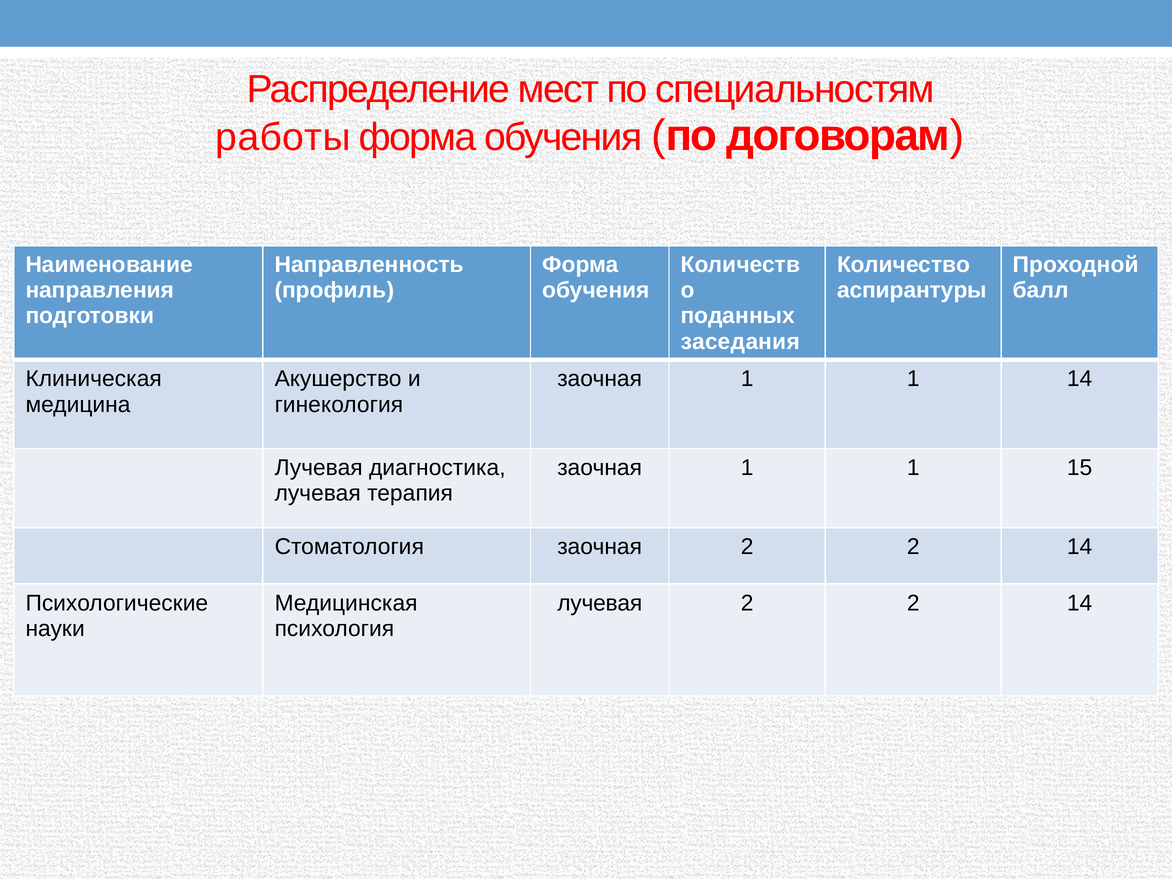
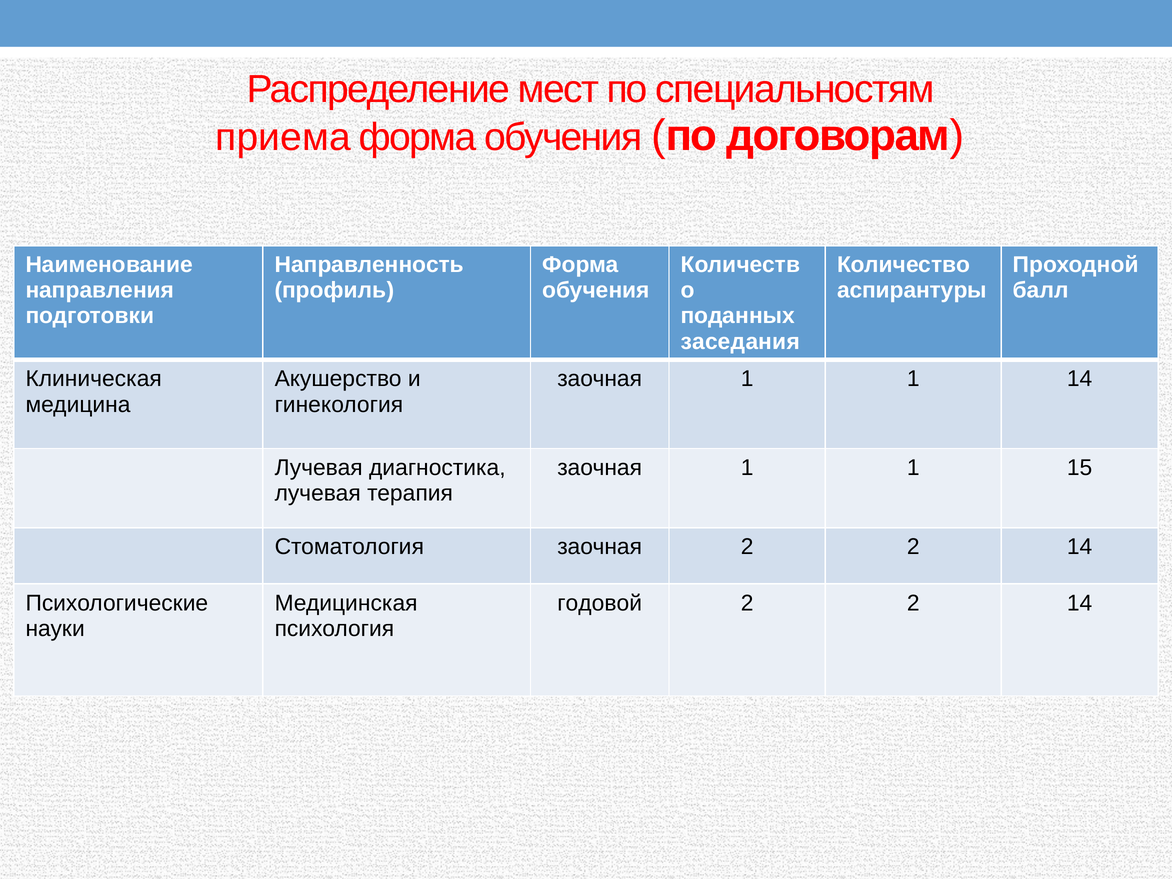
работы: работы -> приема (283, 137)
лучевая: лучевая -> годовой (600, 603)
